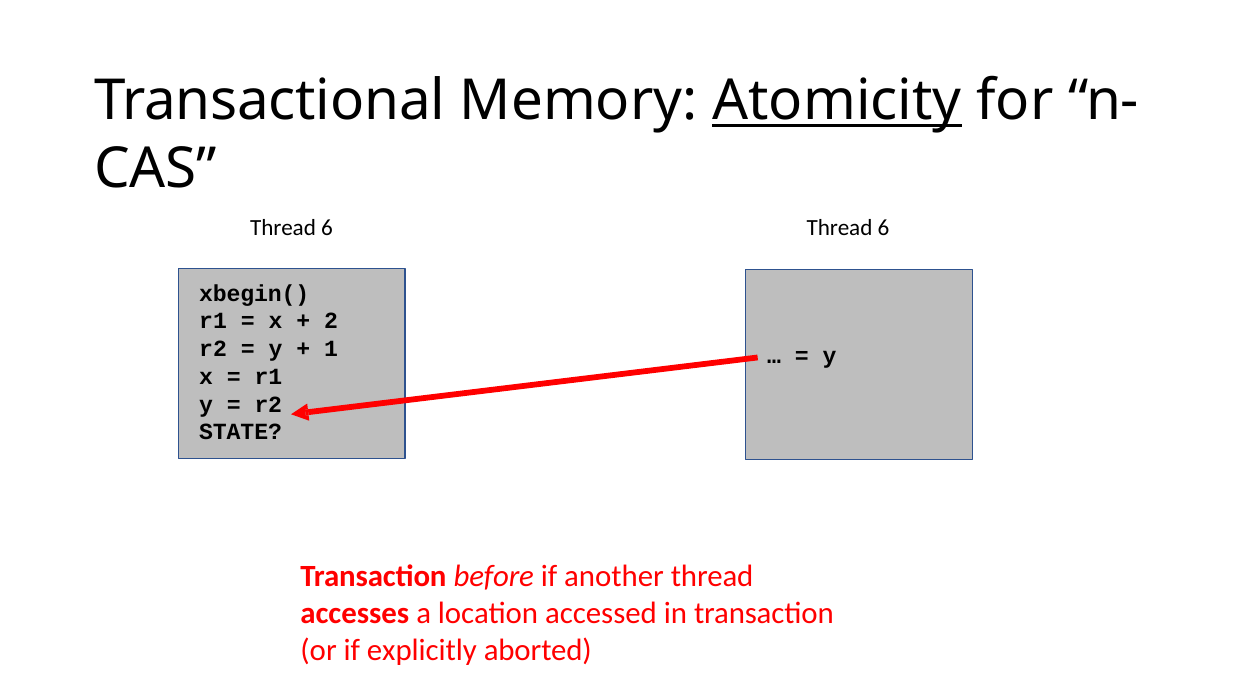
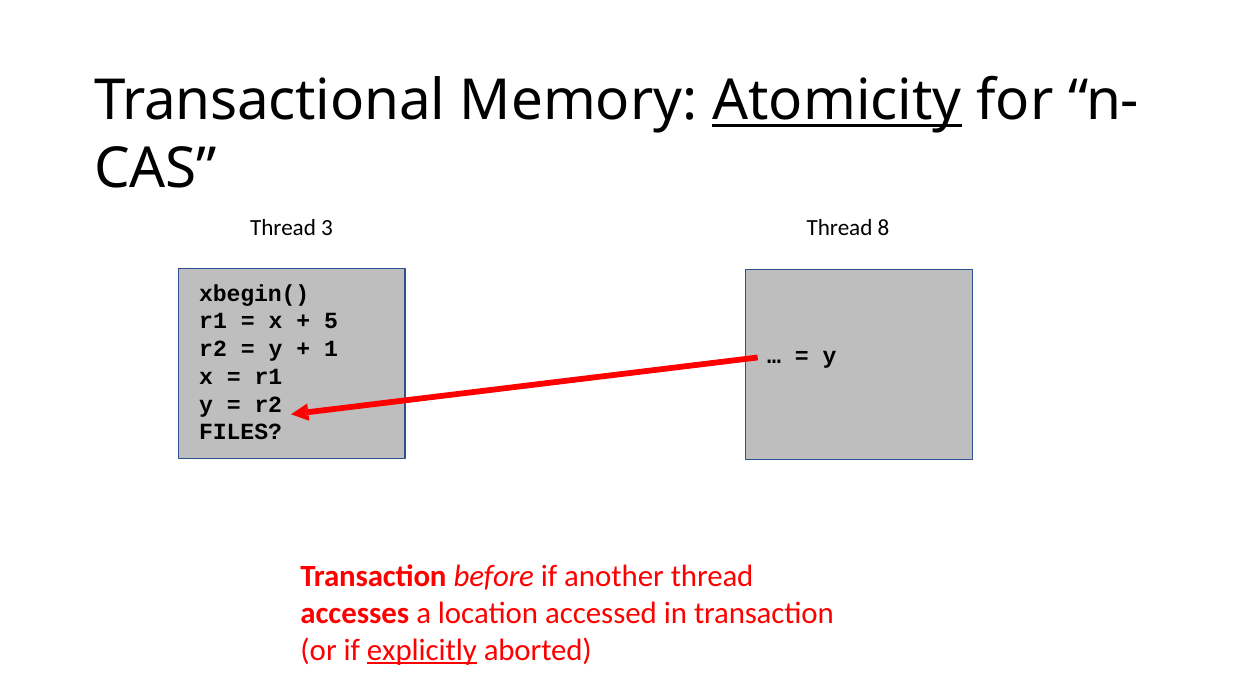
6: 6 -> 3 (327, 228)
6: 6 -> 8 (883, 228)
2: 2 -> 5 (331, 321)
STATE: STATE -> FILES (241, 432)
explicitly underline: none -> present (422, 650)
